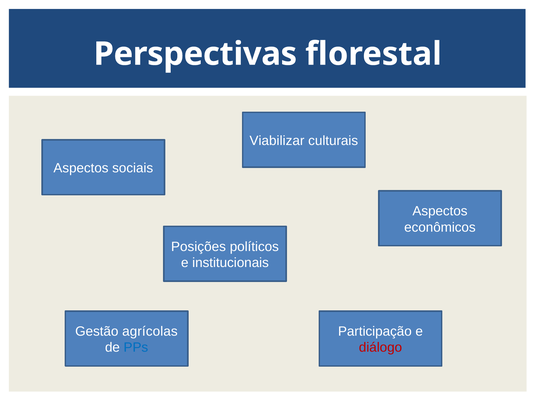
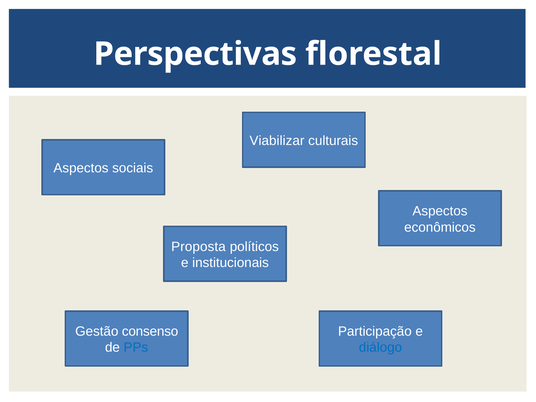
Posições: Posições -> Proposta (198, 247)
agrícolas: agrícolas -> consenso (150, 331)
diálogo colour: red -> blue (380, 348)
